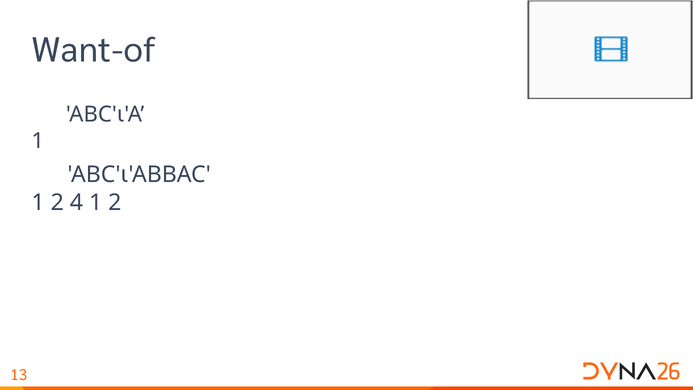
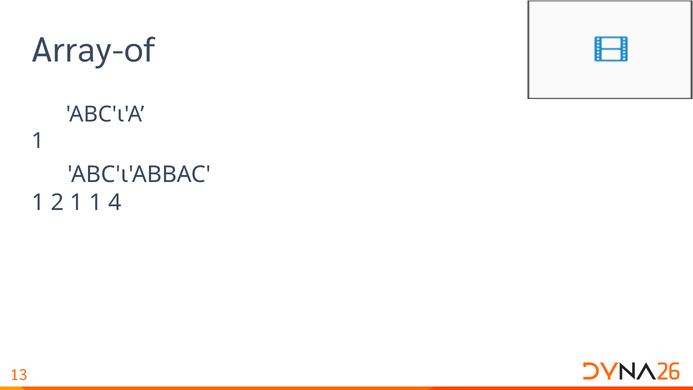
Want-of: Want-of -> Array-of (93, 50)
2 4: 4 -> 1 (76, 202)
2: 2 -> 4 (115, 202)
